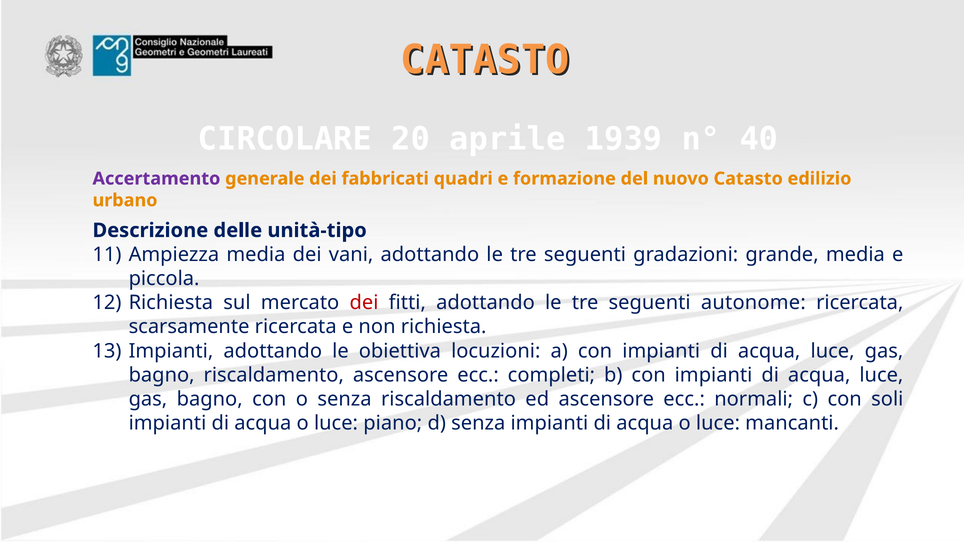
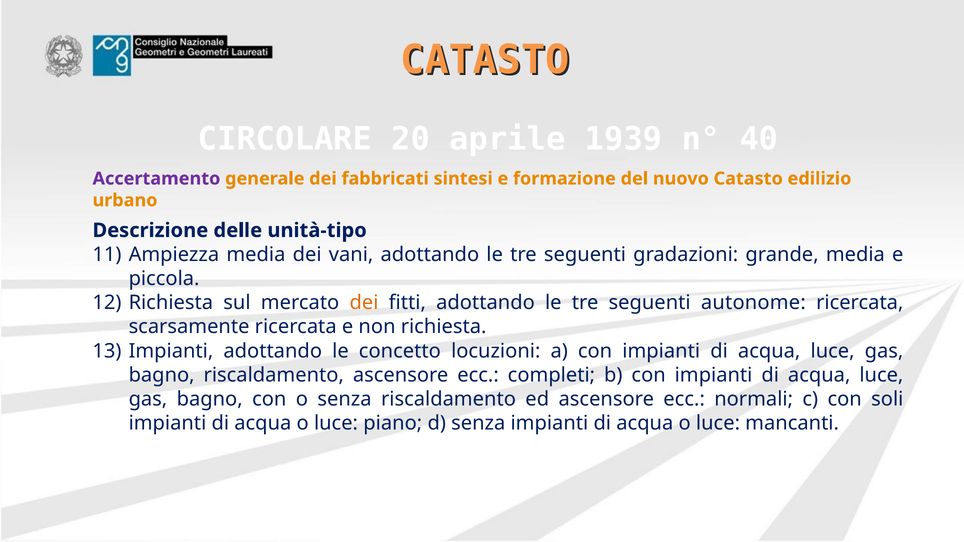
quadri: quadri -> sintesi (463, 179)
dei colour: red -> orange (364, 303)
obiettiva: obiettiva -> concetto (400, 351)
